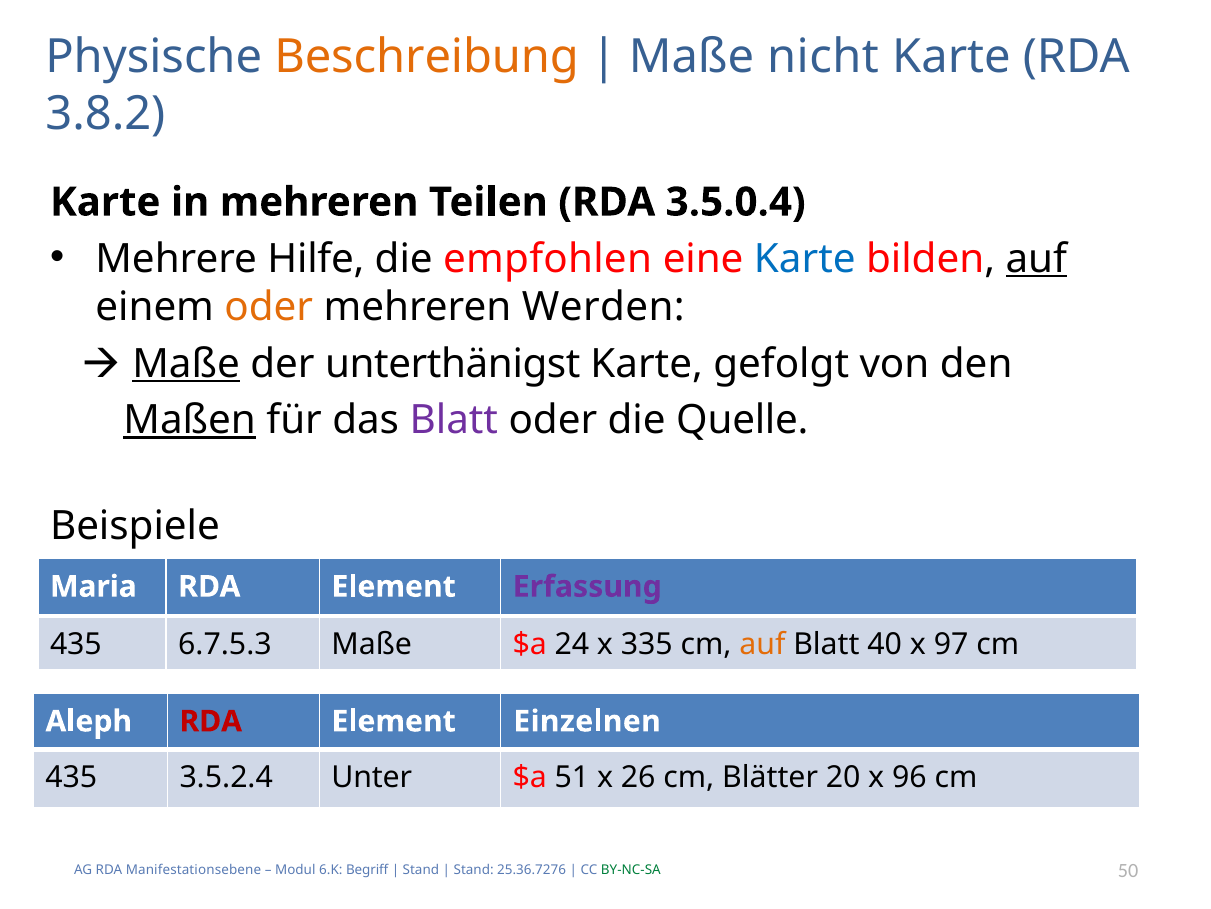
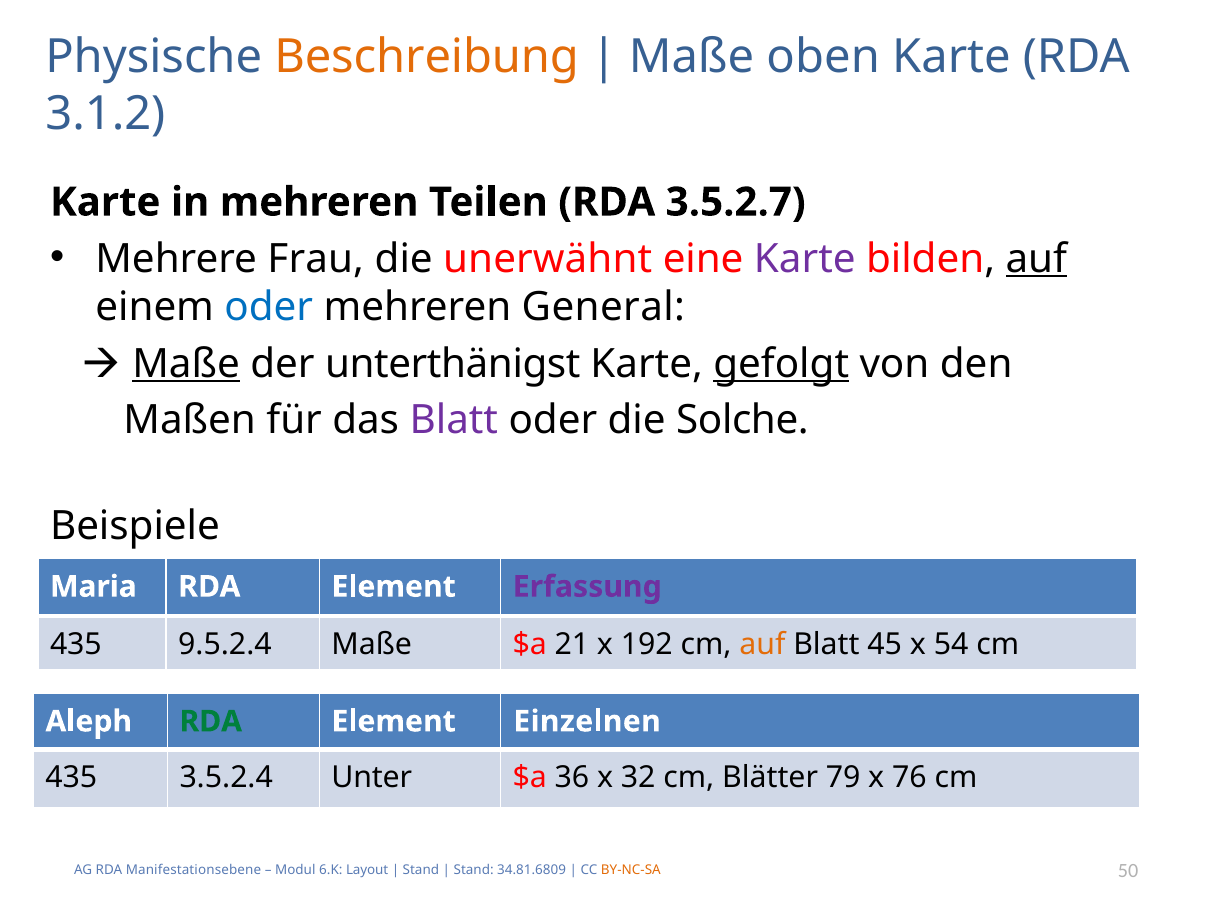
nicht: nicht -> oben (823, 57)
3.8.2: 3.8.2 -> 3.1.2 (105, 113)
3.5.0.4: 3.5.0.4 -> 3.5.2.7 (736, 202)
Hilfe: Hilfe -> Frau (316, 259)
empfohlen: empfohlen -> unerwähnt (548, 259)
Karte colour: blue -> purple (805, 259)
oder colour: orange -> blue (269, 307)
Werden: Werden -> General (603, 307)
gefolgt underline: none -> present (781, 363)
Maßen underline: present -> none (190, 420)
Quelle: Quelle -> Solche (742, 420)
6.7.5.3: 6.7.5.3 -> 9.5.2.4 (225, 644)
24: 24 -> 21 (572, 644)
335: 335 -> 192 (647, 644)
40: 40 -> 45 (885, 644)
97: 97 -> 54 (951, 644)
RDA colour: red -> green (211, 721)
51: 51 -> 36 (572, 777)
26: 26 -> 32 (638, 777)
20: 20 -> 79 (843, 777)
96: 96 -> 76 (910, 777)
Begriff: Begriff -> Layout (367, 870)
25.36.7276: 25.36.7276 -> 34.81.6809 (532, 870)
BY-NC-SA colour: green -> orange (631, 870)
